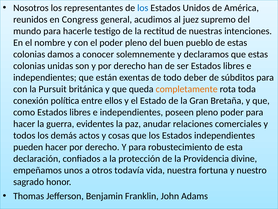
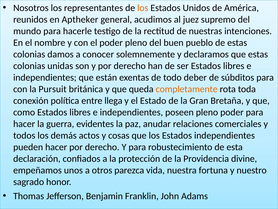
los colour: blue -> orange (143, 8)
Congress: Congress -> Aptheker (80, 19)
ellos: ellos -> llega (113, 100)
todavía: todavía -> parezca (129, 170)
